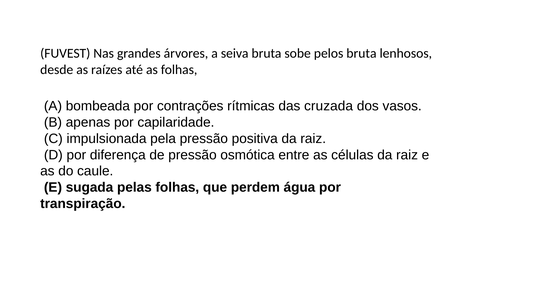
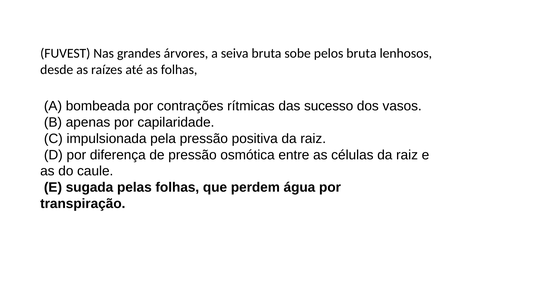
cruzada: cruzada -> sucesso (329, 106)
